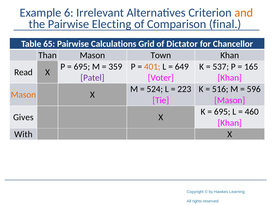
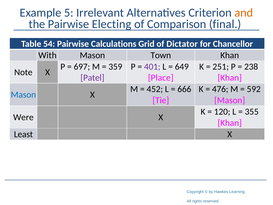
6: 6 -> 5 (69, 13)
65: 65 -> 54 (49, 44)
Than: Than -> With (47, 55)
695: 695 -> 697 (82, 67)
401 colour: orange -> purple (152, 67)
537: 537 -> 251 (221, 67)
165: 165 -> 238 (251, 67)
Read: Read -> Note (23, 72)
Voter: Voter -> Place (161, 78)
524: 524 -> 452 (155, 89)
223: 223 -> 666 (184, 89)
516: 516 -> 476 (220, 89)
596: 596 -> 592 (254, 89)
Mason colour: orange -> blue (23, 95)
695: 695 -> 120 (222, 112)
460: 460 -> 355 (252, 112)
Gives: Gives -> Were (23, 117)
With: With -> Least (23, 134)
